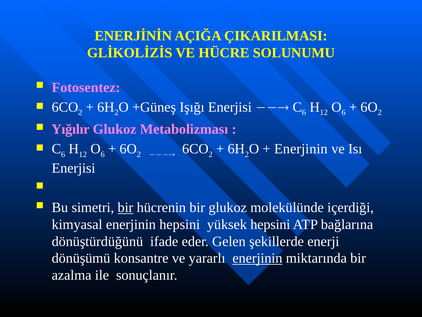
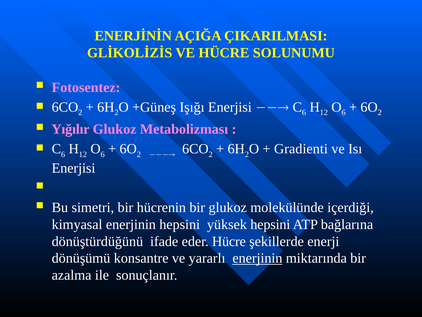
Enerjinin: Enerjinin -> Gradienti (301, 149)
bir underline: present -> none (125, 207)
eder Gelen: Gelen -> Hücre (229, 241)
